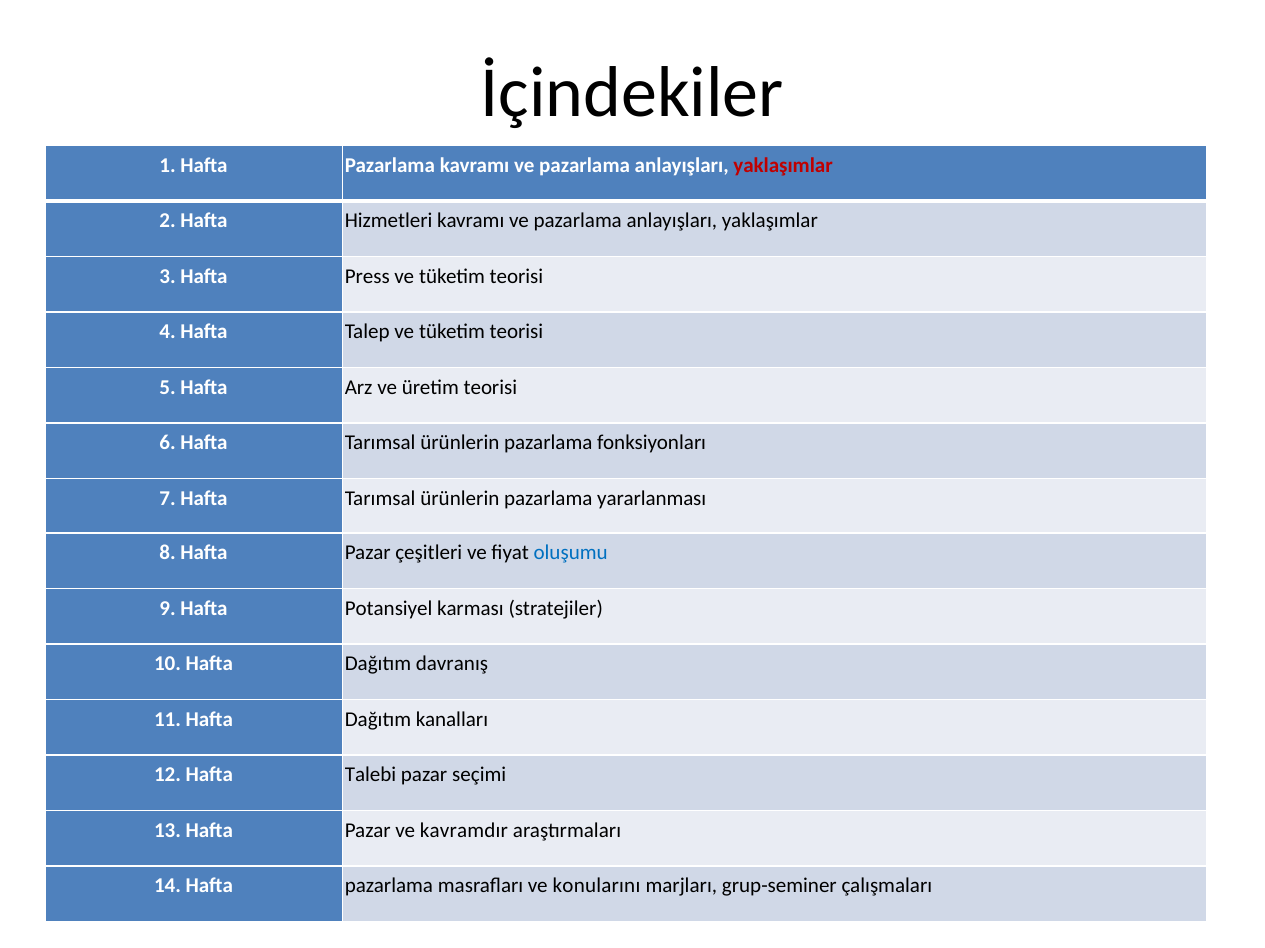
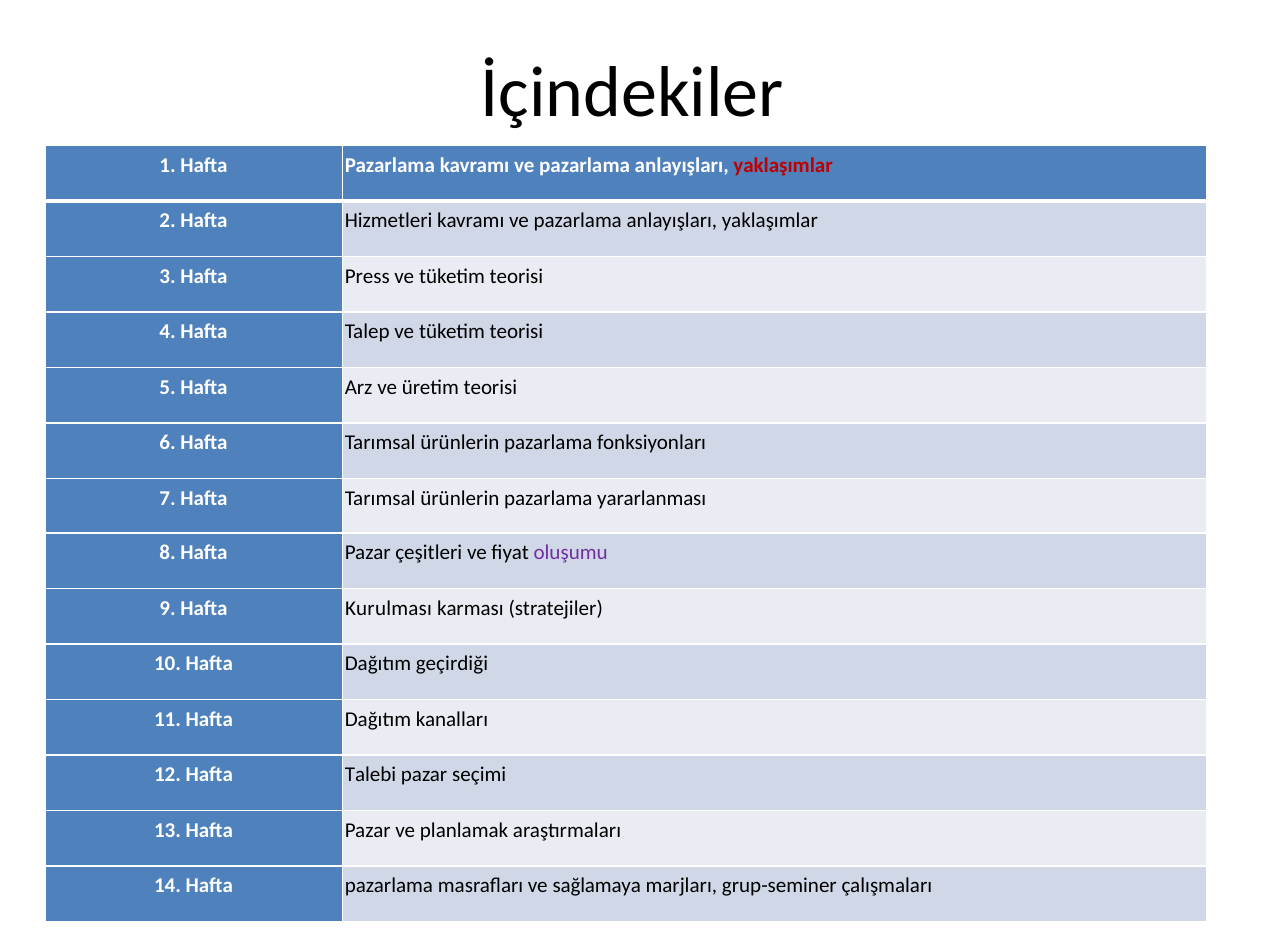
oluşumu colour: blue -> purple (571, 553)
Potansiyel: Potansiyel -> Kurulması (389, 609)
davranış: davranış -> geçirdiği (452, 664)
kavramdır: kavramdır -> planlamak (464, 831)
konularını: konularını -> sağlamaya (597, 887)
